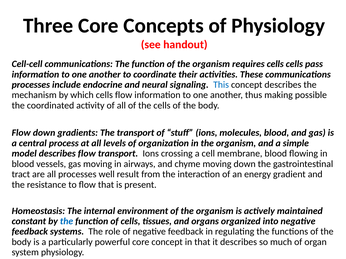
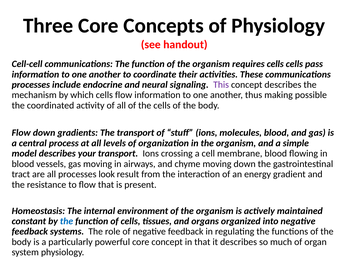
This colour: blue -> purple (221, 85)
describes flow: flow -> your (87, 154)
well: well -> look (107, 175)
